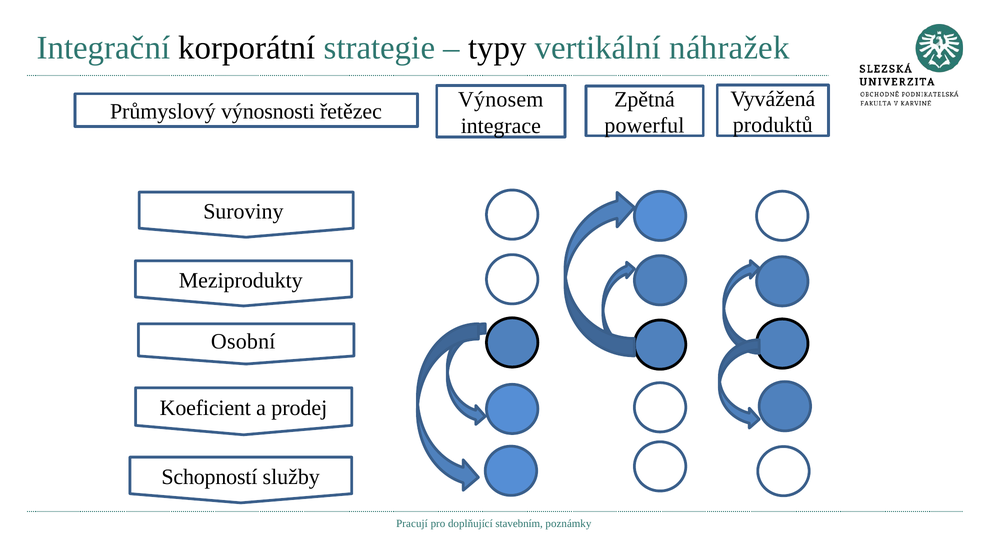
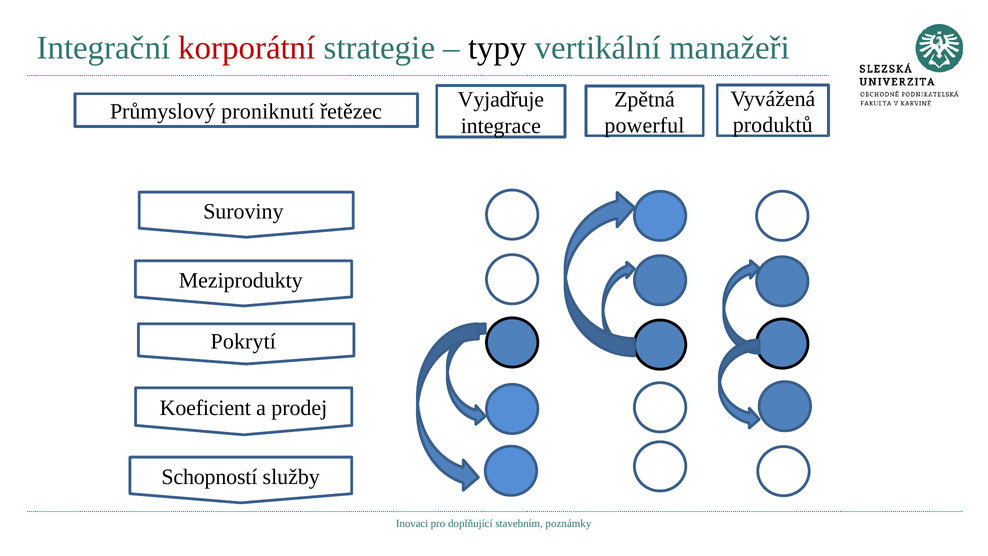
korporátní colour: black -> red (247, 48)
náhražek: náhražek -> manažeři (730, 48)
Výnosem: Výnosem -> Vyjadřuje (501, 100)
výnosnosti: výnosnosti -> proniknutí (268, 112)
Osobní: Osobní -> Pokrytí (243, 341)
Pracují: Pracují -> Inovaci (412, 524)
